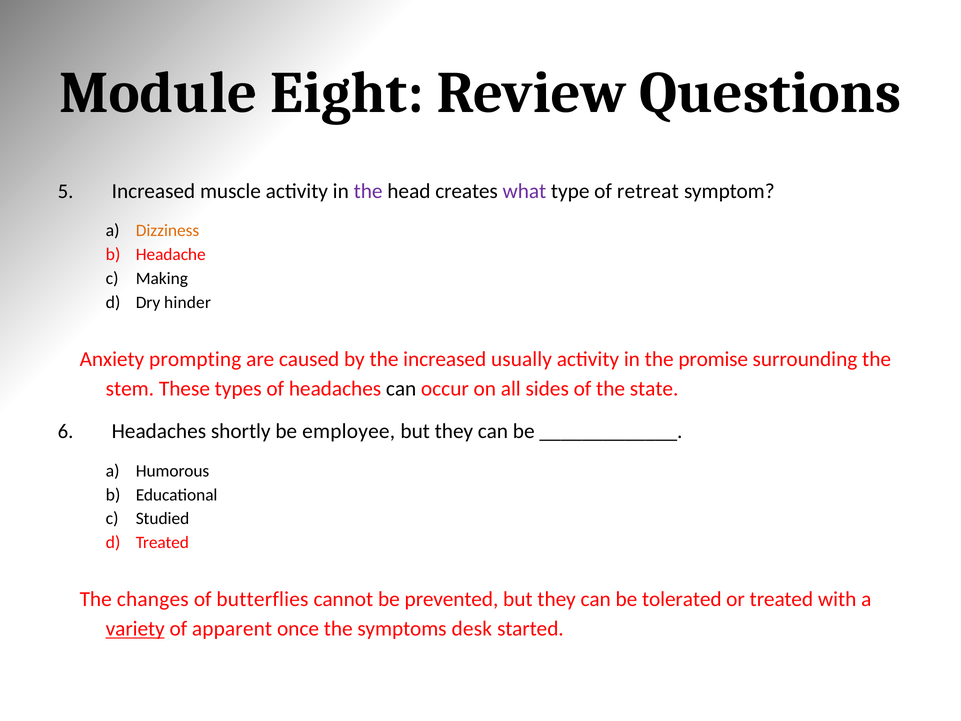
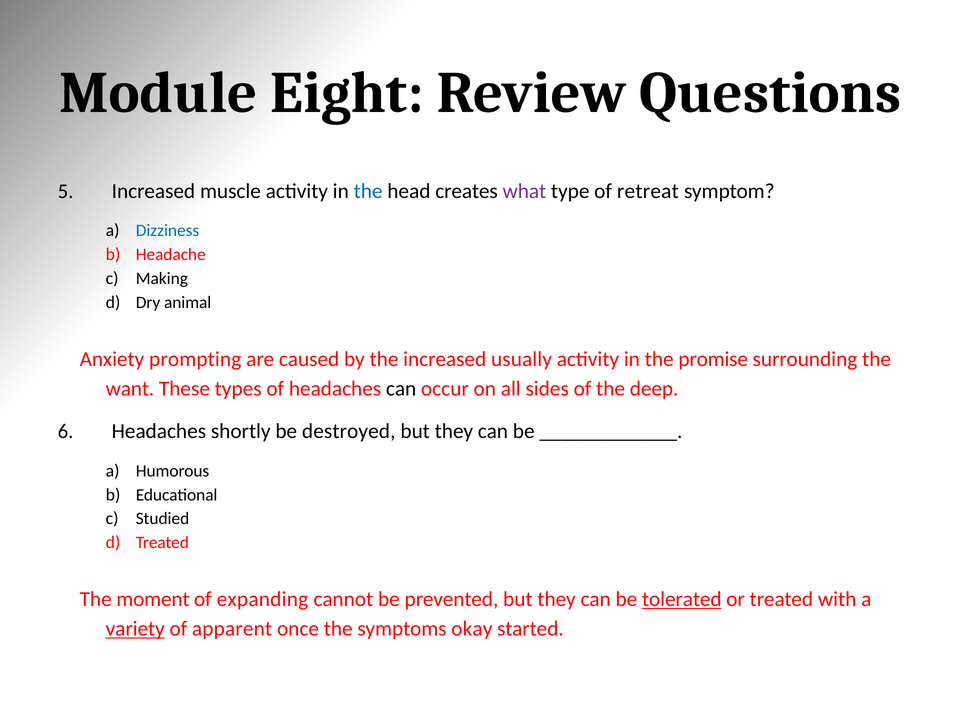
the colour: purple -> blue (368, 191)
Dizziness colour: orange -> blue (167, 231)
hinder: hinder -> animal (188, 302)
stem: stem -> want (130, 388)
state: state -> deep (654, 388)
employee: employee -> destroyed (349, 431)
changes: changes -> moment (153, 599)
butterflies: butterflies -> expanding (262, 599)
tolerated underline: none -> present (682, 599)
desk: desk -> okay (472, 629)
